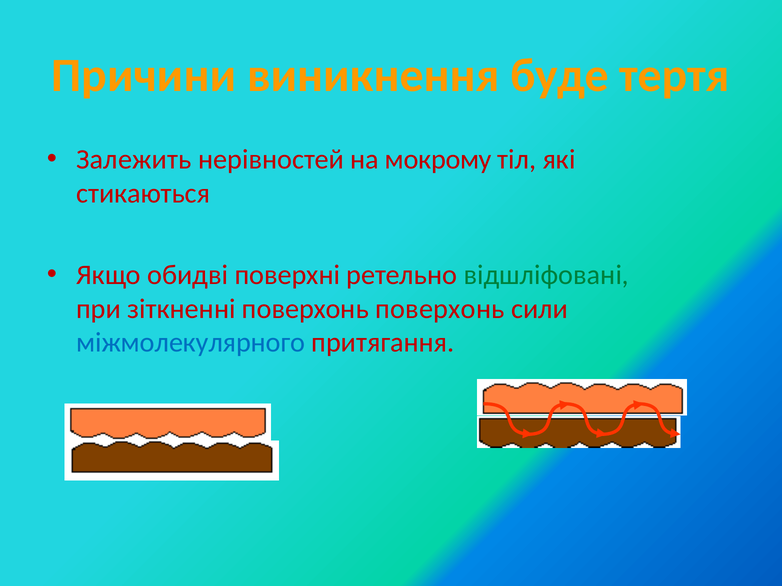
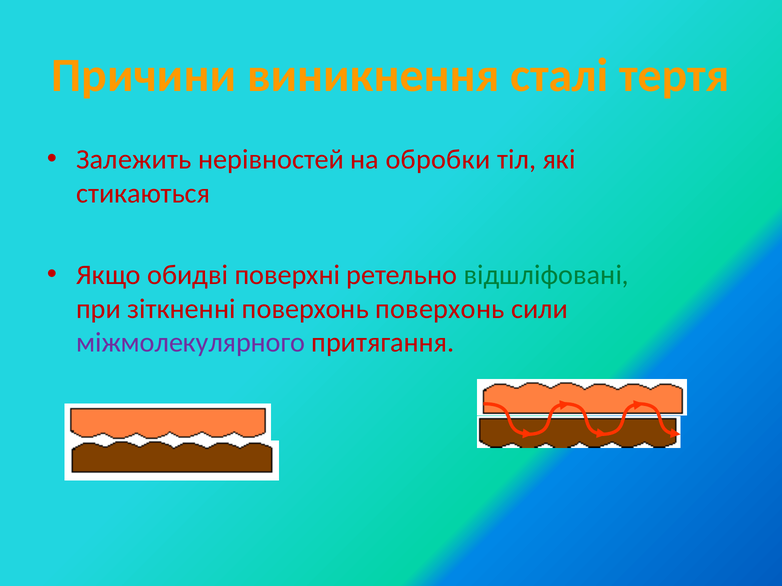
буде: буде -> сталі (559, 76)
мокрому: мокрому -> обробки (438, 160)
міжмолекулярного colour: blue -> purple (191, 343)
